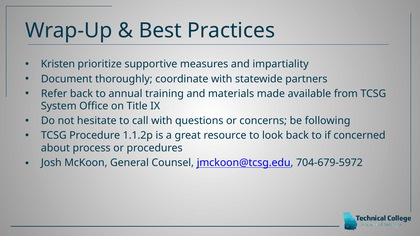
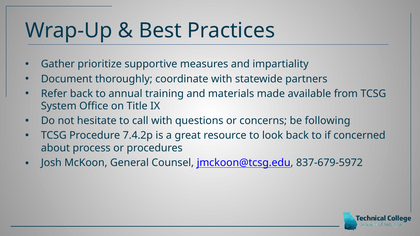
Kristen: Kristen -> Gather (58, 64)
1.1.2p: 1.1.2p -> 7.4.2p (138, 136)
704-679-5972: 704-679-5972 -> 837-679-5972 (329, 163)
